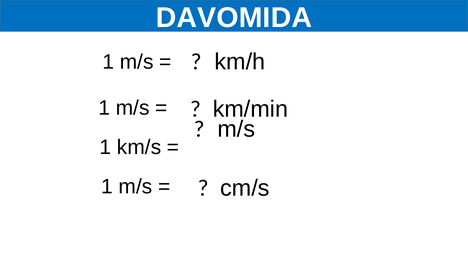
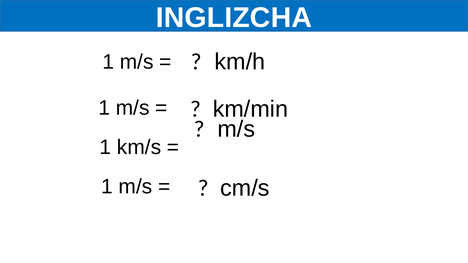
DAVOMIDA: DAVOMIDA -> INGLIZCHA (234, 18)
